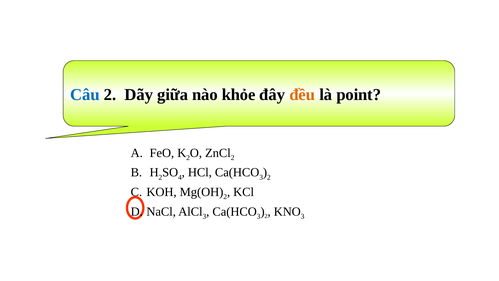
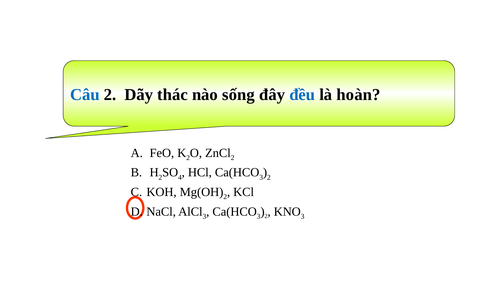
giữa: giữa -> thác (173, 94)
khỏe: khỏe -> sống (238, 94)
đều colour: orange -> blue (302, 94)
point: point -> hoàn (359, 94)
